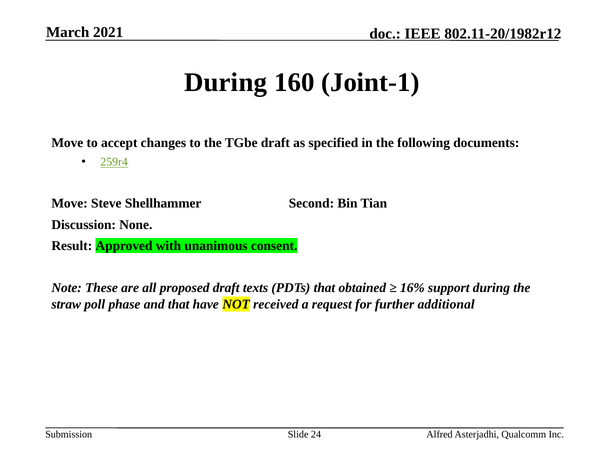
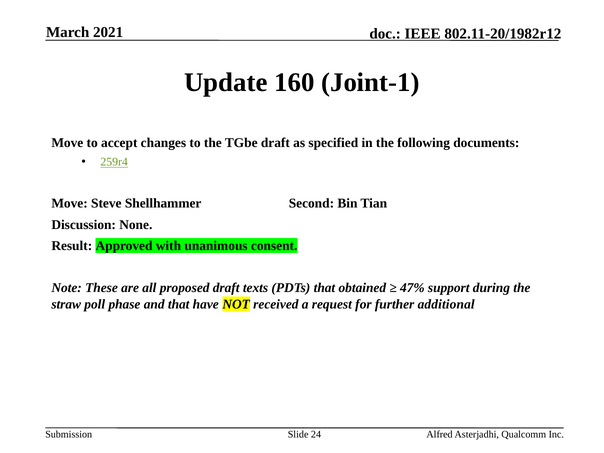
During: During -> Update (226, 82)
16%: 16% -> 47% (412, 288)
